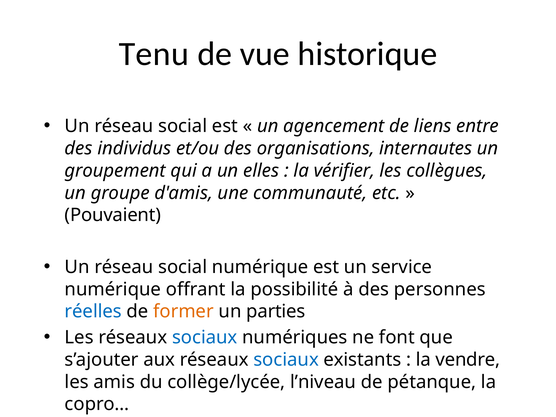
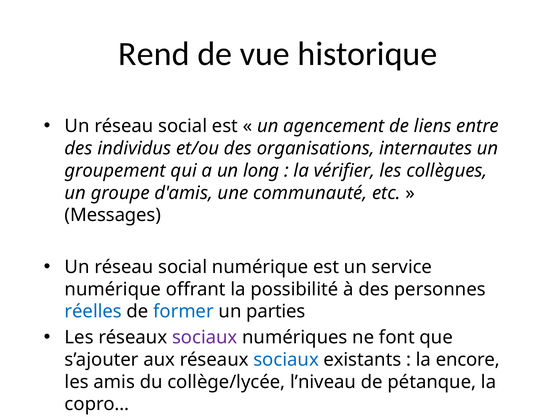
Tenu: Tenu -> Rend (154, 54)
elles: elles -> long (261, 171)
Pouvaient: Pouvaient -> Messages (113, 215)
former colour: orange -> blue (183, 312)
sociaux colour: blue -> purple (205, 337)
vendre: vendre -> encore (468, 360)
